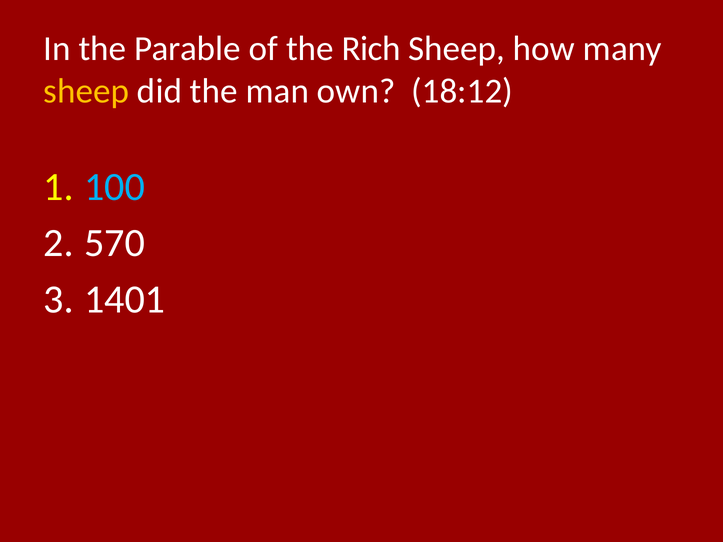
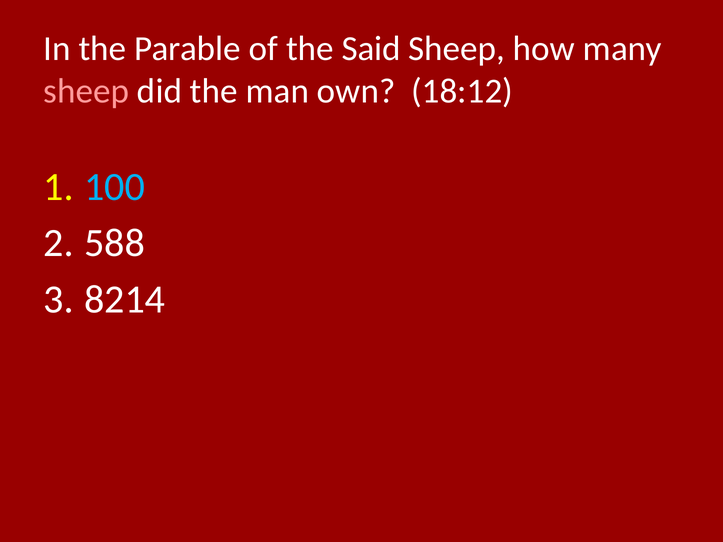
Rich: Rich -> Said (371, 49)
sheep colour: yellow -> pink (86, 91)
570: 570 -> 588 (115, 243)
1401: 1401 -> 8214 (125, 300)
